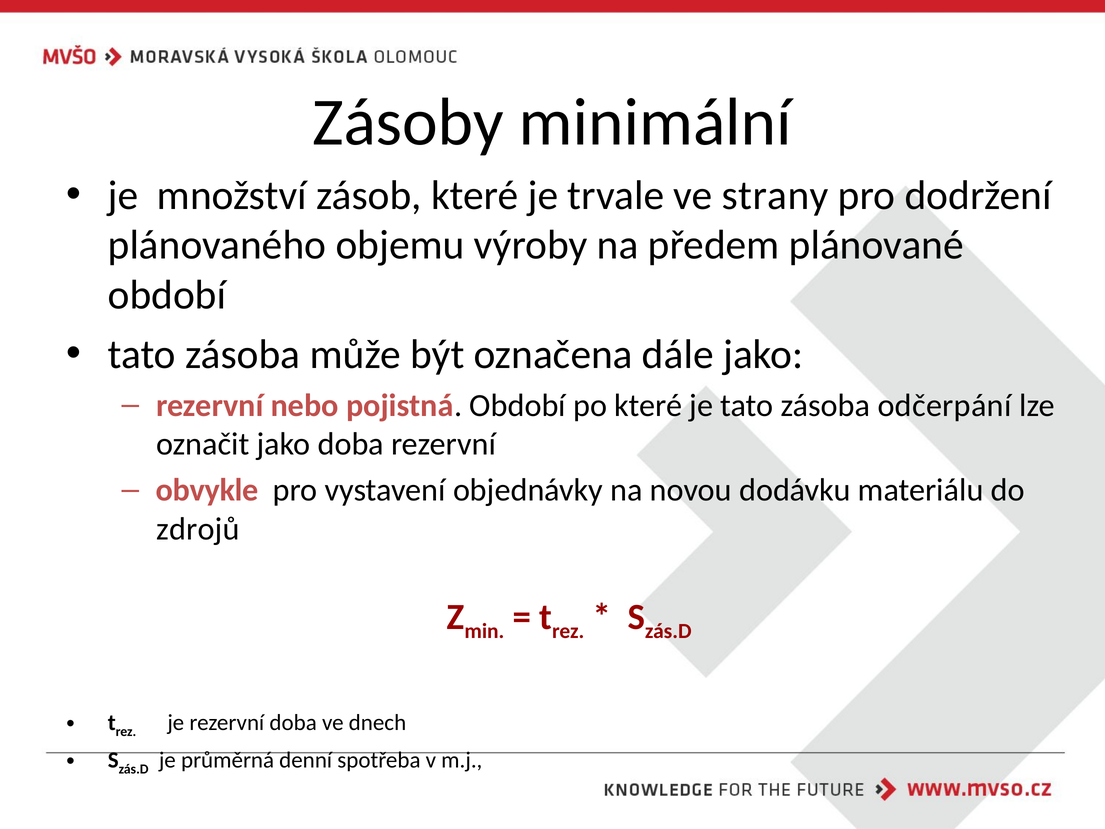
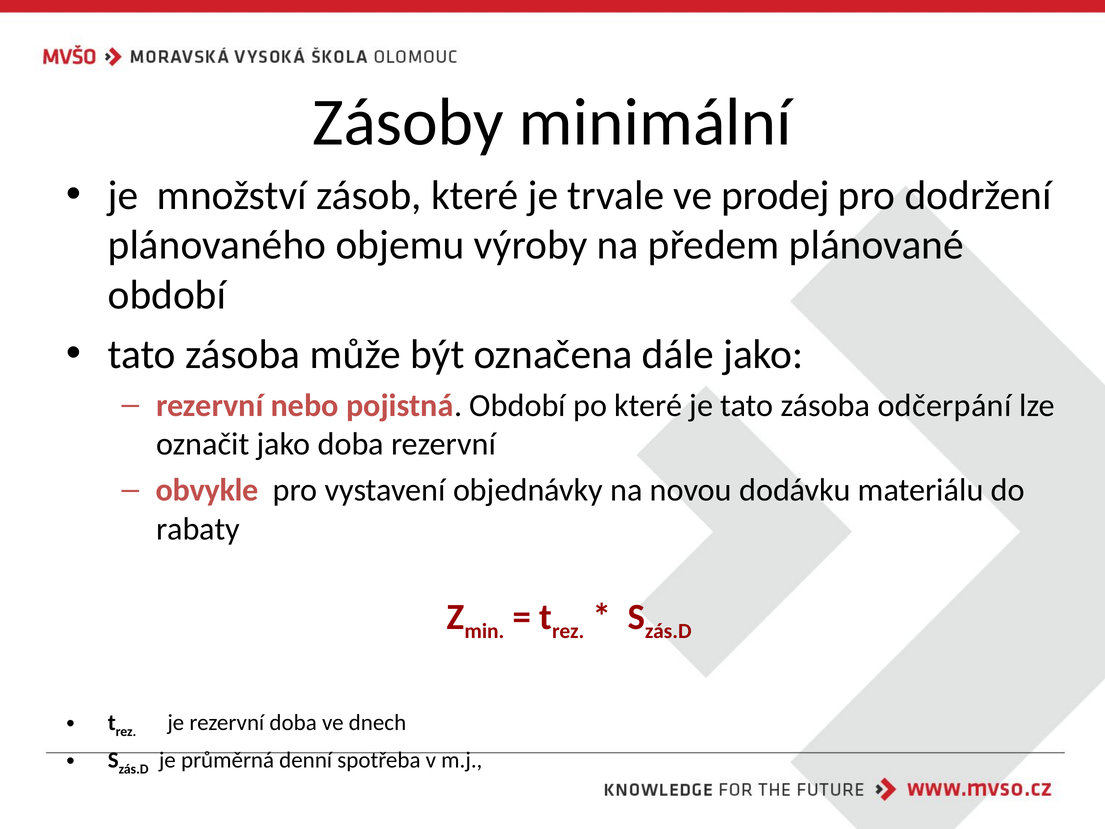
strany: strany -> prodej (775, 195)
zdrojů: zdrojů -> rabaty (198, 529)
